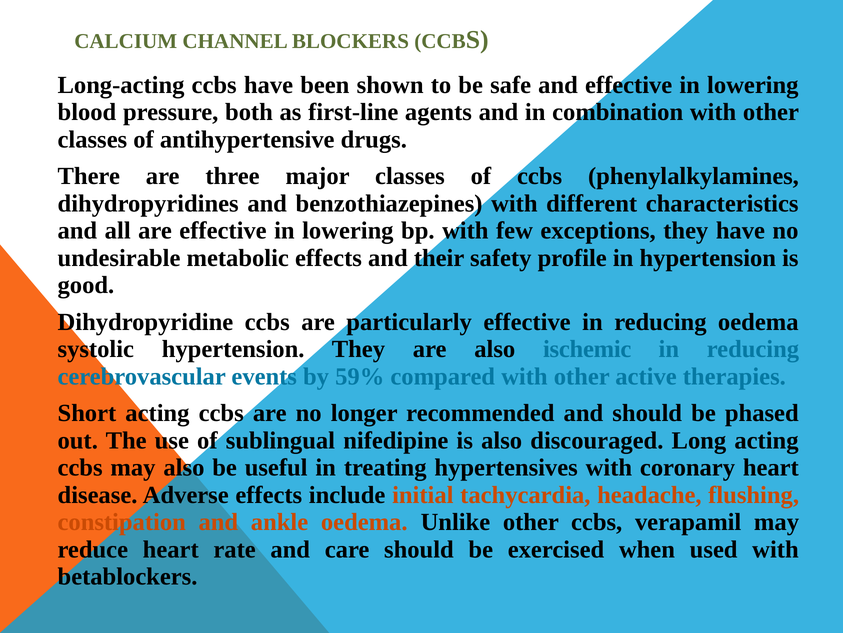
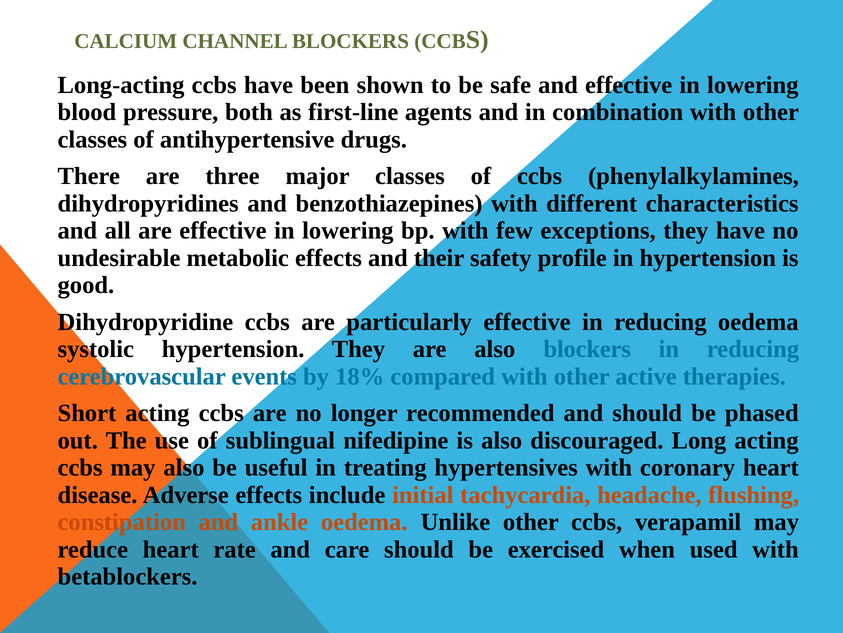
also ischemic: ischemic -> blockers (587, 349)
59%: 59% -> 18% (360, 376)
